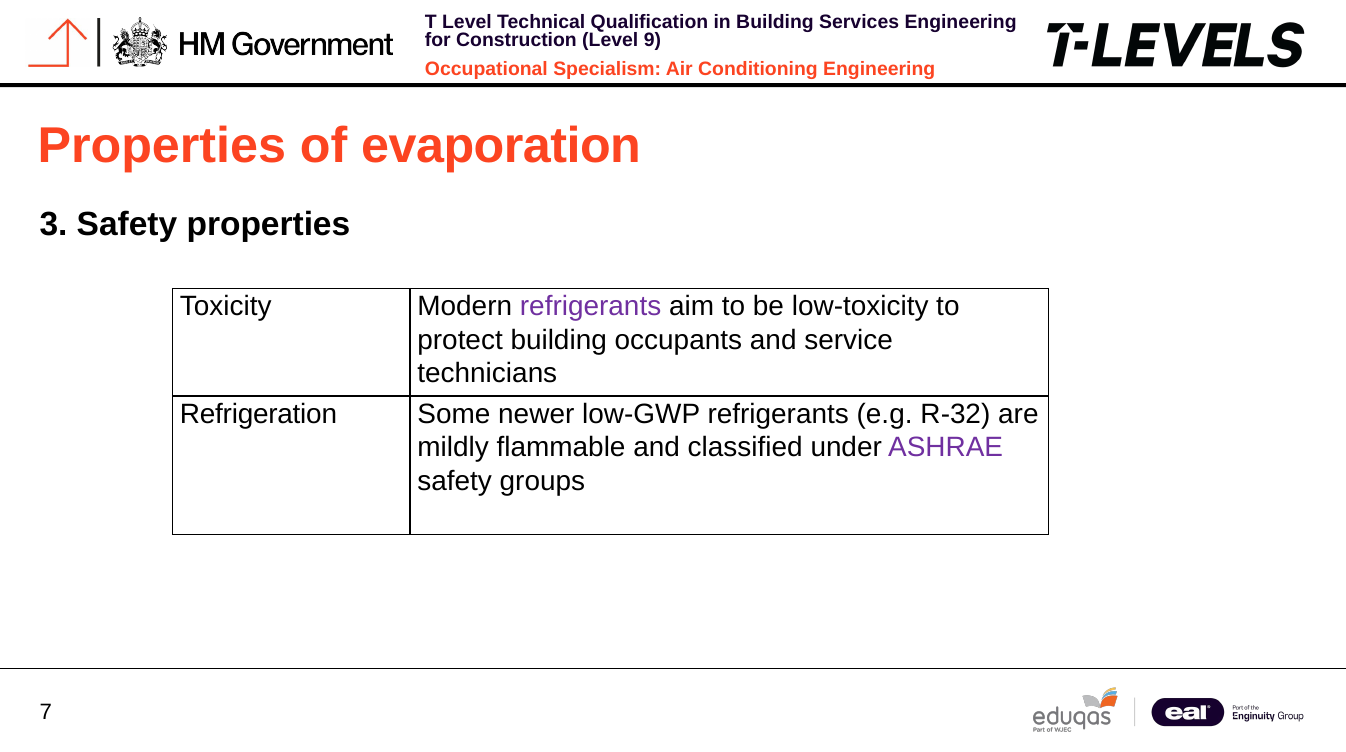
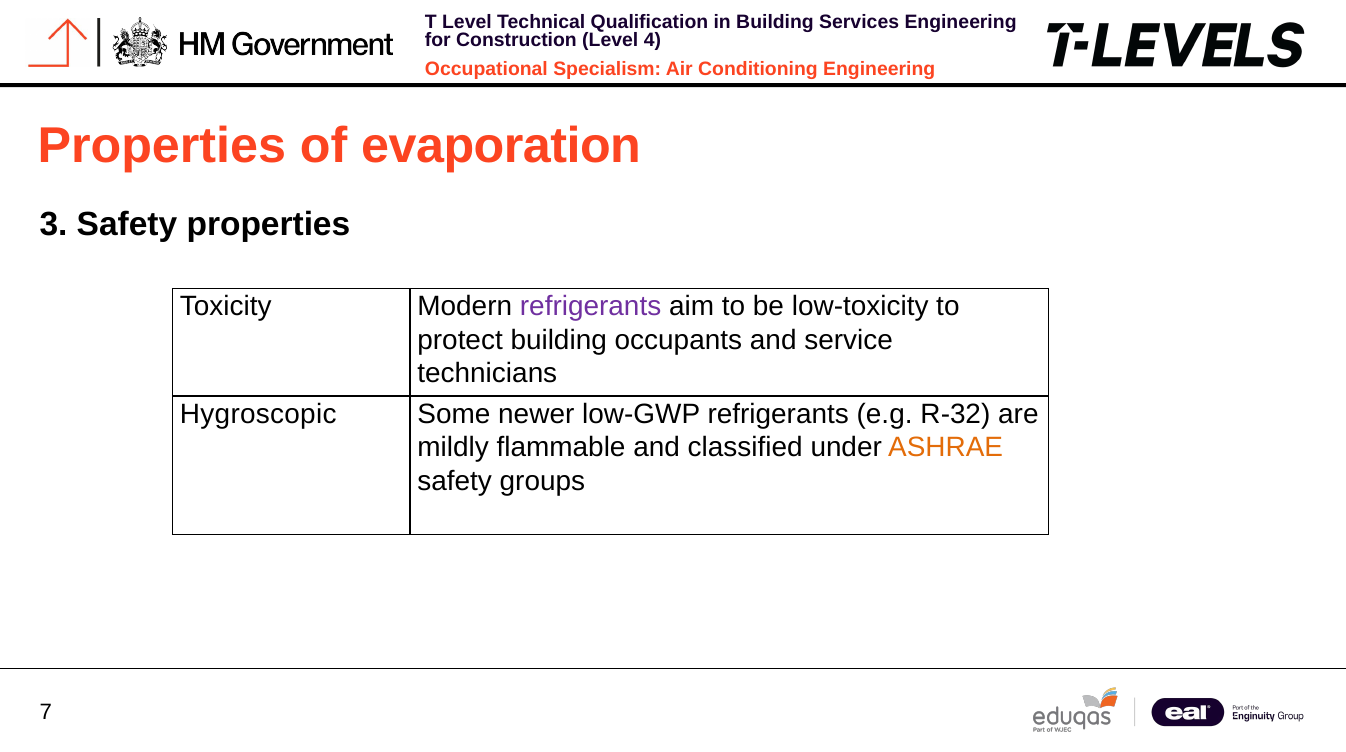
9: 9 -> 4 (652, 40)
Refrigeration: Refrigeration -> Hygroscopic (258, 414)
ASHRAE colour: purple -> orange (946, 448)
